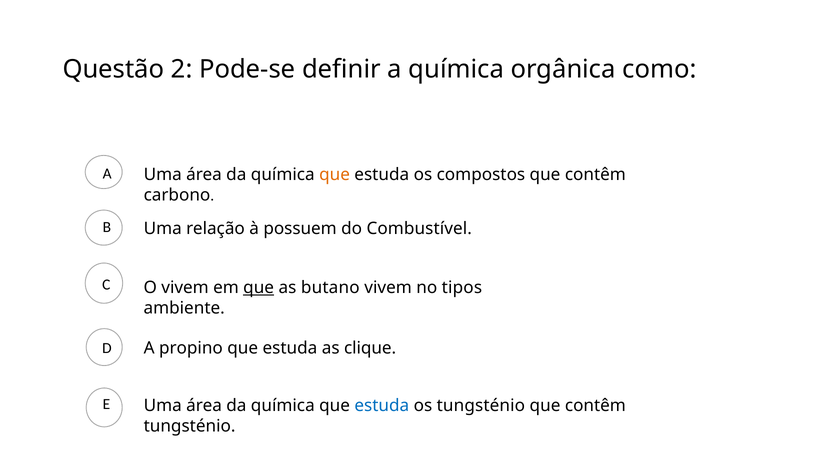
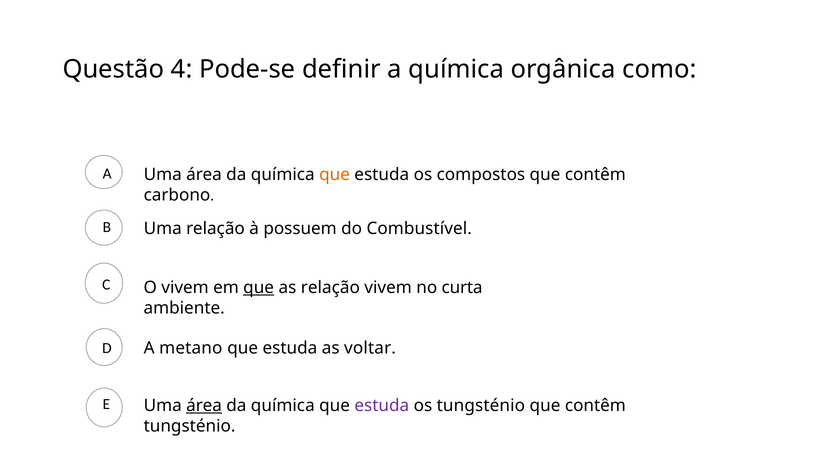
2: 2 -> 4 (182, 69)
as butano: butano -> relação (330, 287)
tipos: tipos -> curta (462, 287)
propino: propino -> metano (191, 348)
clique: clique -> voltar (370, 348)
área underline: none -> present (204, 405)
estuda colour: blue -> purple (382, 405)
